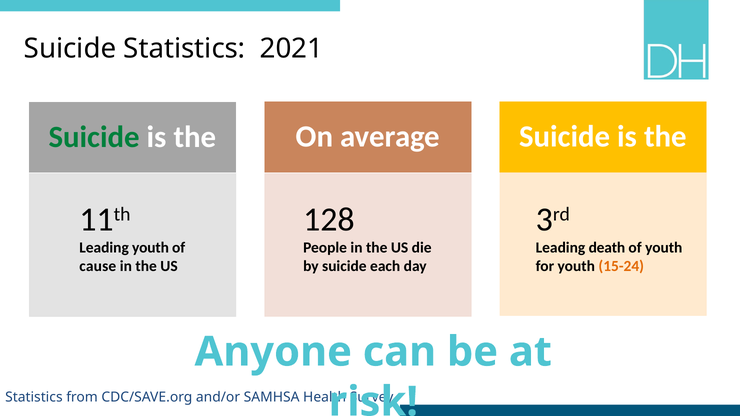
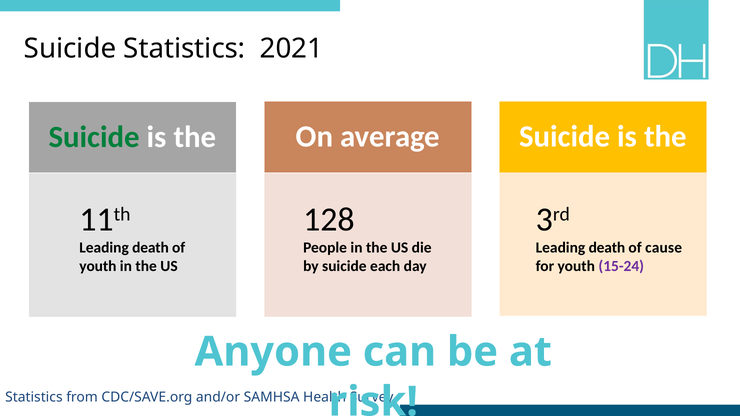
youth: youth -> death (150, 248)
of youth: youth -> cause (664, 248)
cause: cause -> youth (98, 266)
15-24 colour: orange -> purple (621, 266)
